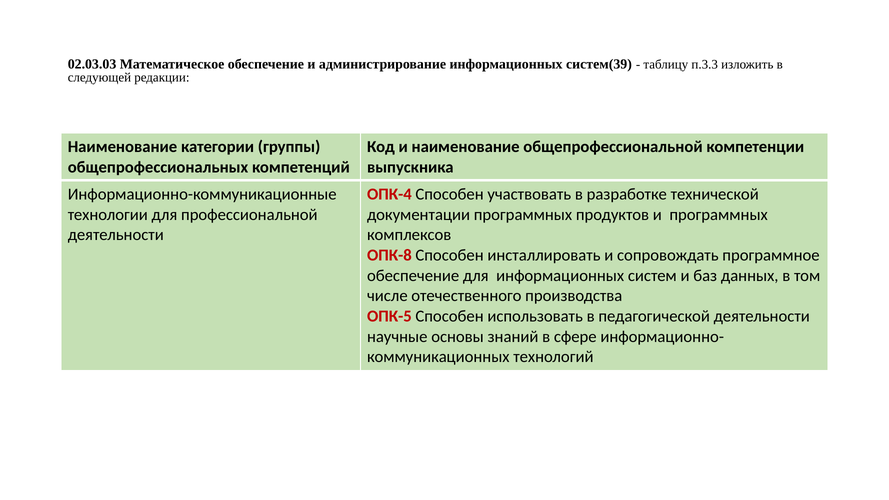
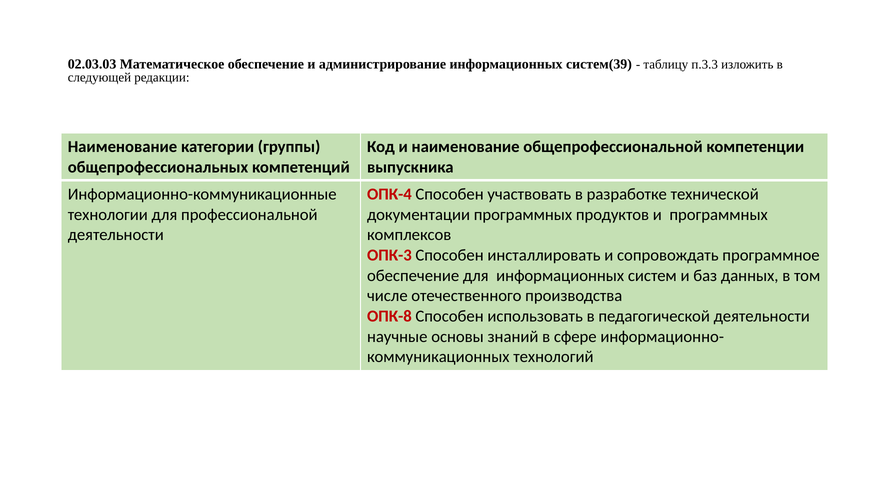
ОПК-8: ОПК-8 -> ОПК-3 (389, 255)
ОПК-5: ОПК-5 -> ОПК-8 (389, 316)
